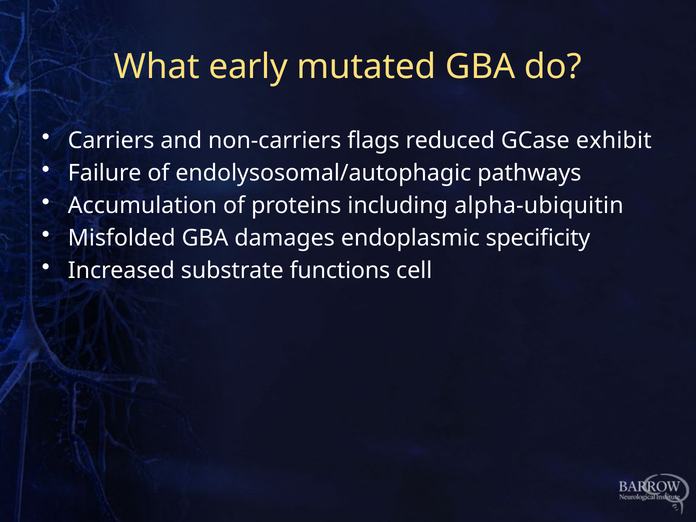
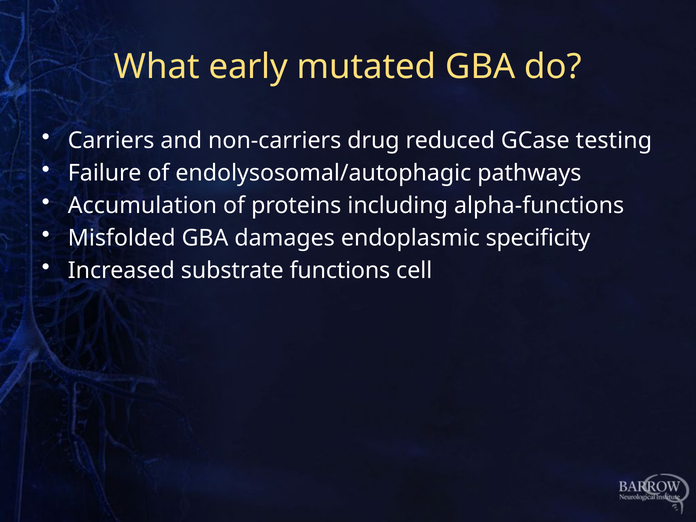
flags: flags -> drug (373, 141)
exhibit: exhibit -> testing (614, 141)
alpha-ubiquitin: alpha-ubiquitin -> alpha-functions (539, 206)
